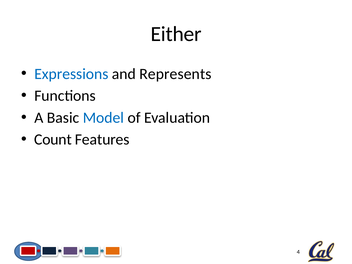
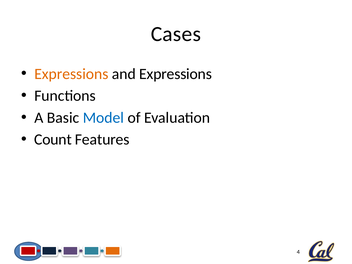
Either: Either -> Cases (176, 34)
Expressions colour: blue -> orange (71, 74)
and Represents: Represents -> Expressions (176, 74)
